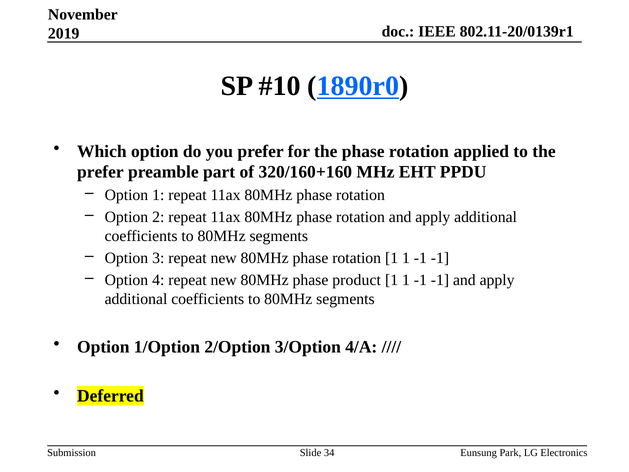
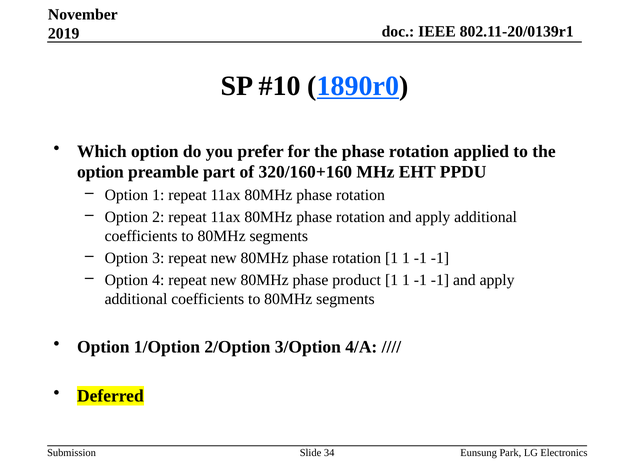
prefer: prefer -> option (100, 172)
